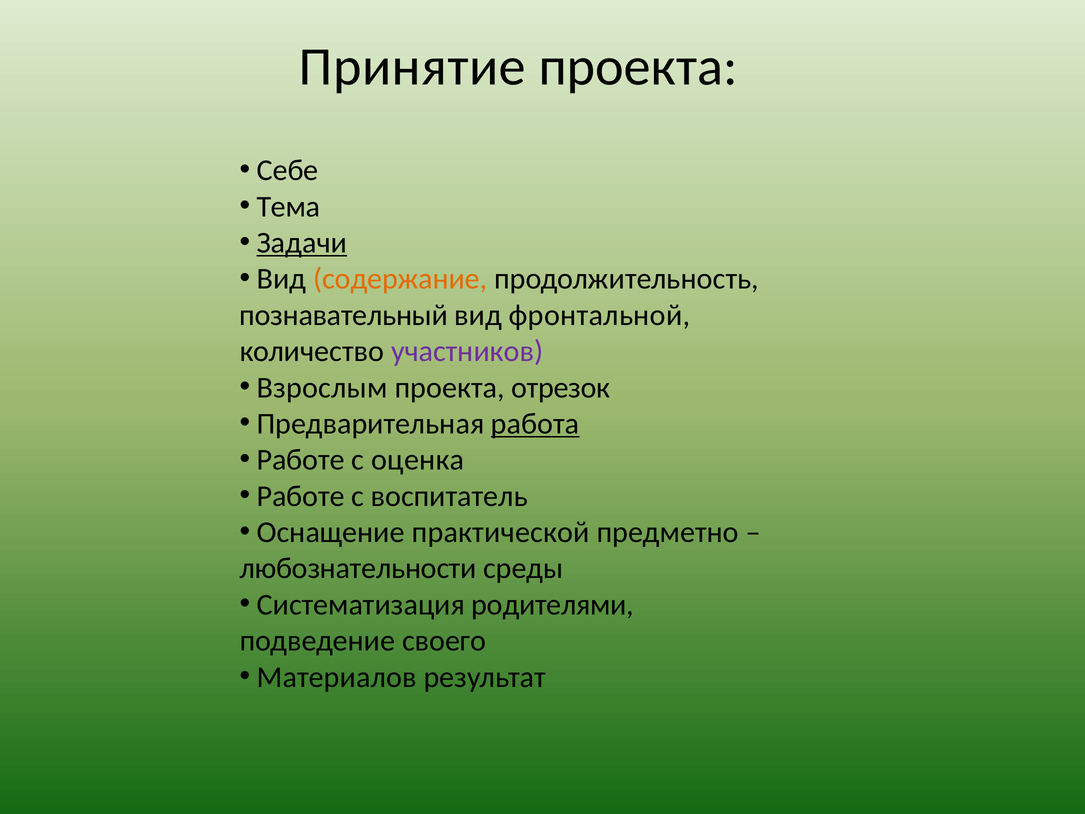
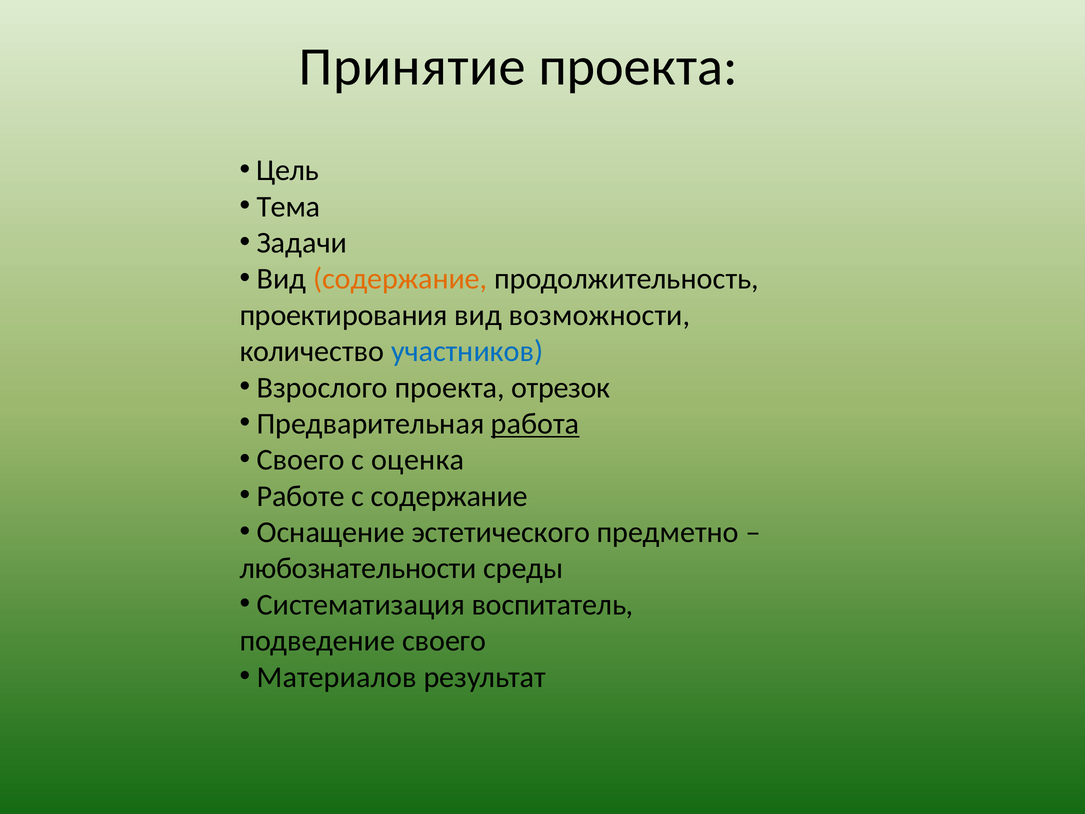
Себе: Себе -> Цель (288, 170)
Задачи underline: present -> none (302, 243)
познавательный: познавательный -> проектирования (344, 315)
фронтальной: фронтальной -> возможности (600, 315)
участников colour: purple -> blue (467, 351)
Взрослым: Взрослым -> Взрослого (322, 387)
Работе: Работе -> Своего (301, 460)
с воспитатель: воспитатель -> содержание (449, 496)
практической: практической -> эстетического (501, 532)
родителями: родителями -> воспитатель (553, 605)
